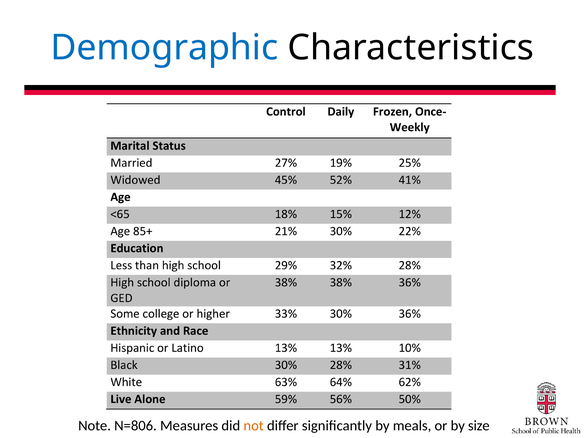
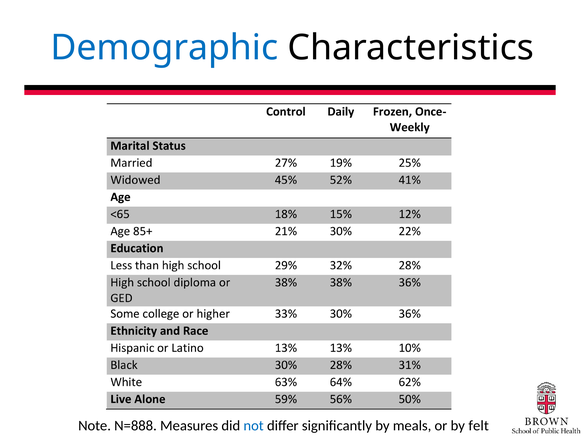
N=806: N=806 -> N=888 (136, 427)
not colour: orange -> blue (254, 427)
size: size -> felt (479, 427)
